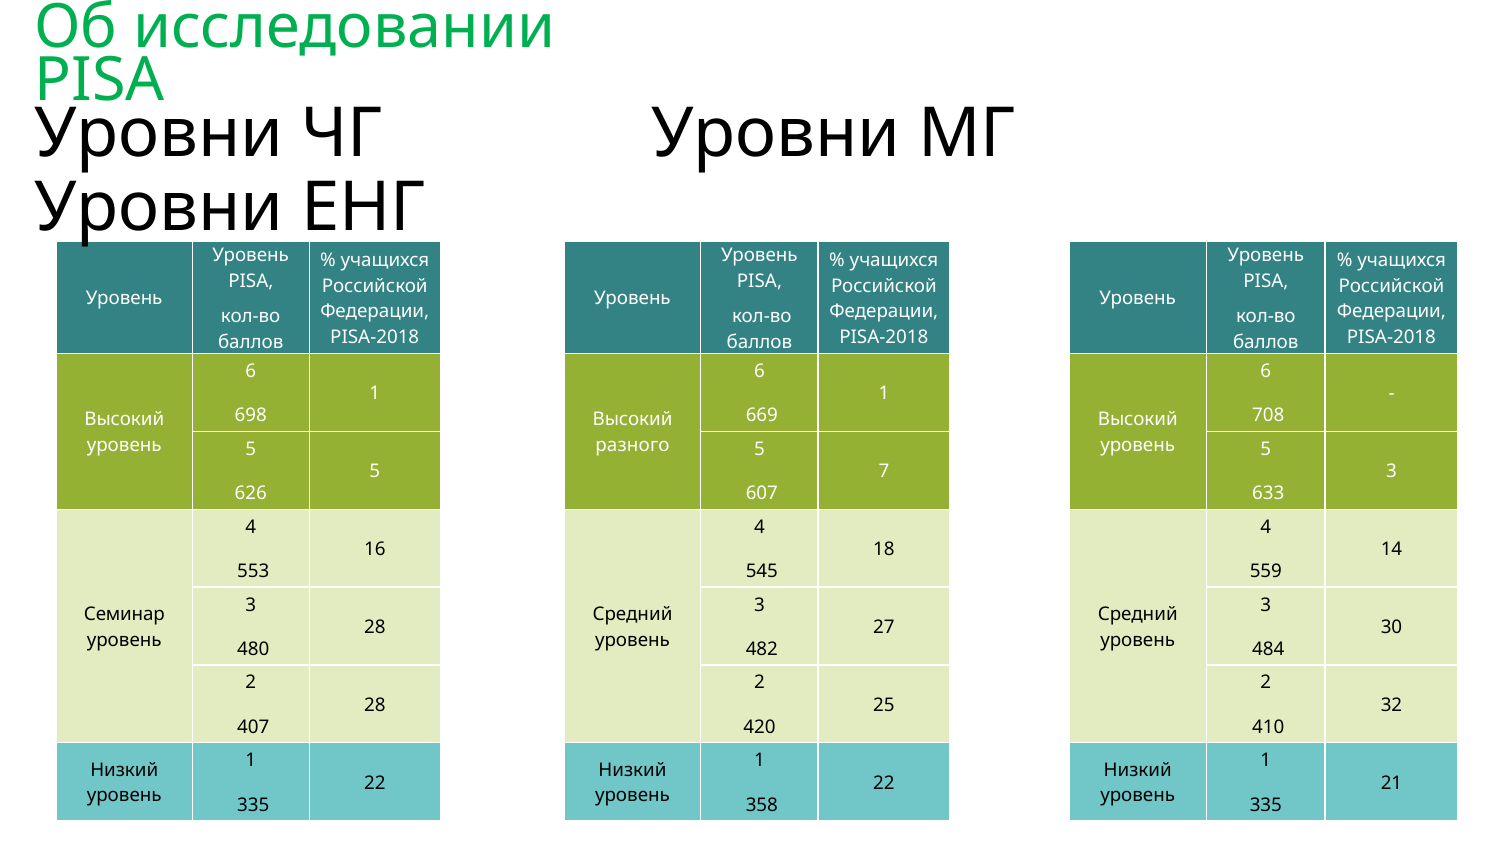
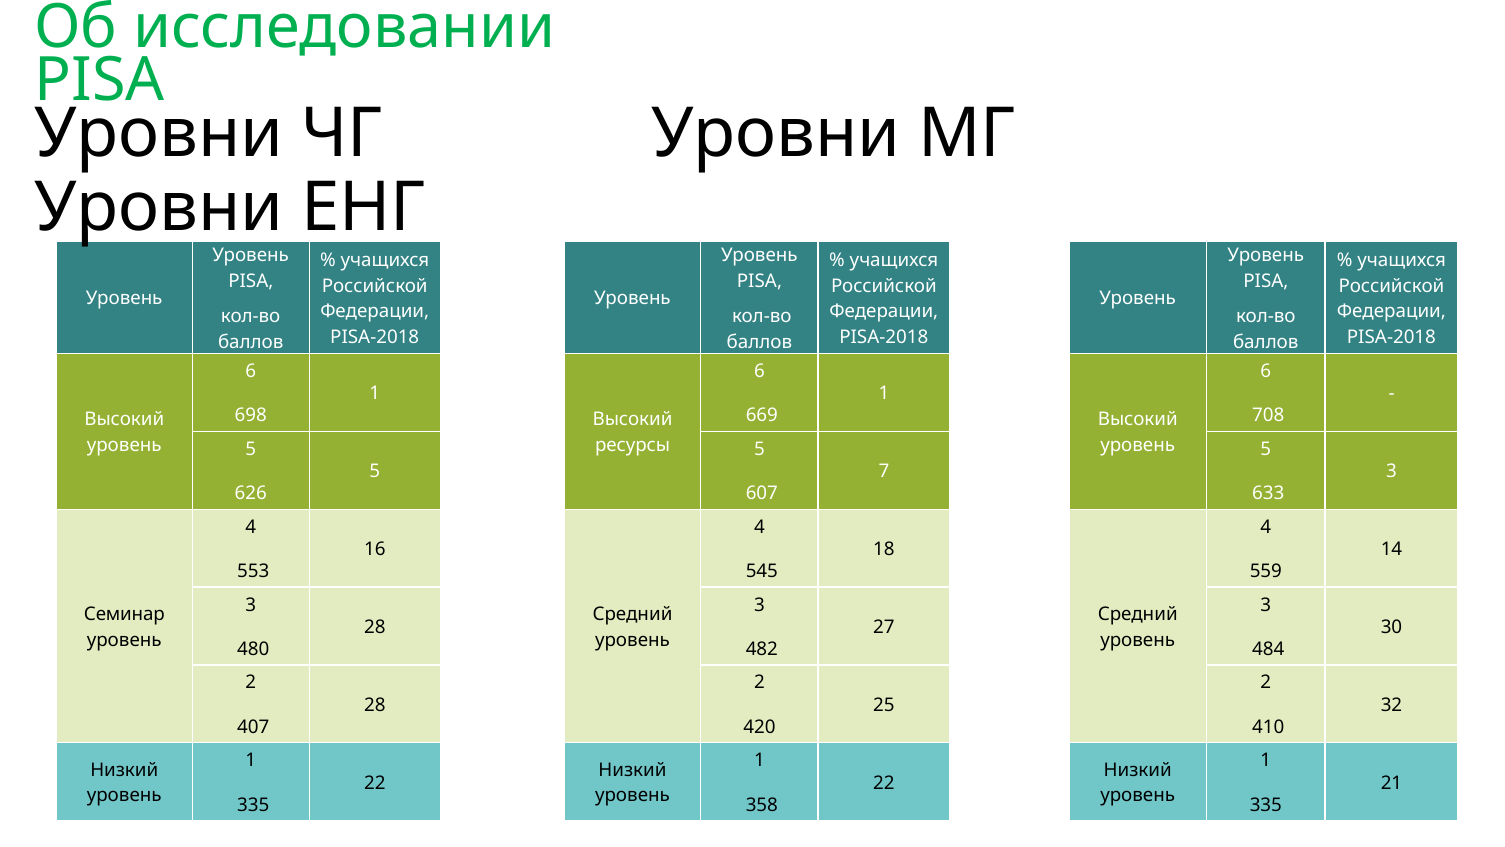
разного: разного -> ресурсы (633, 445)
